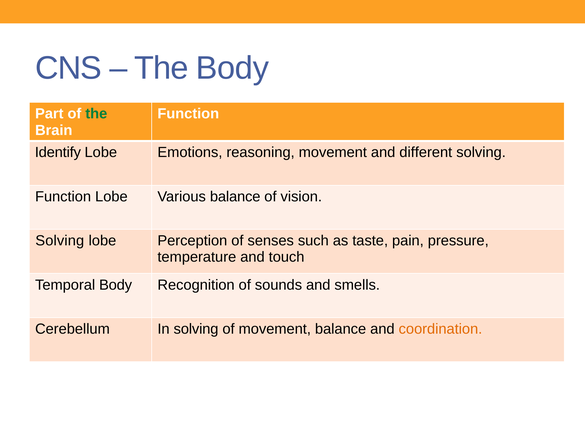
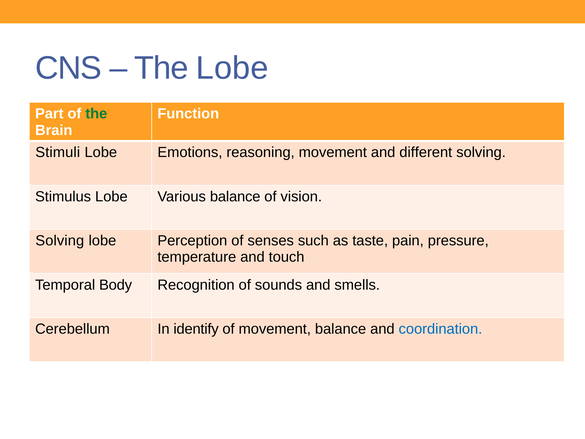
The Body: Body -> Lobe (232, 68)
Identify: Identify -> Stimuli (58, 152)
Function: Function -> Stimulus (63, 196)
In solving: solving -> identify (196, 329)
coordination colour: orange -> blue (440, 329)
